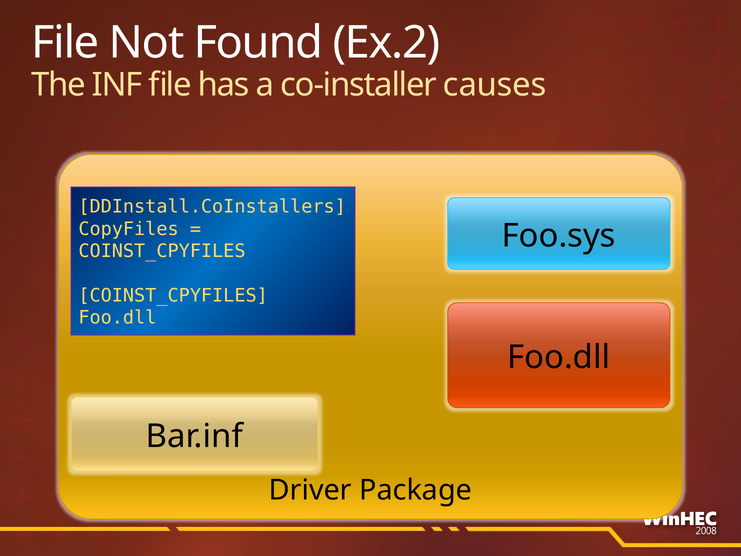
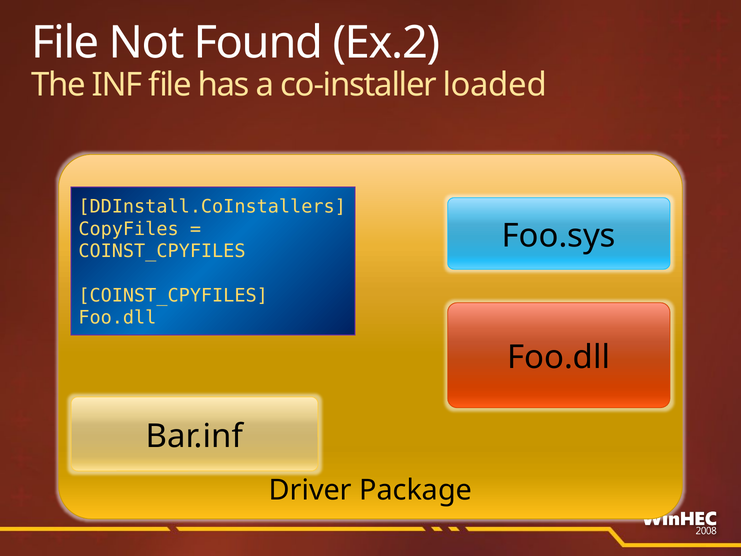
causes: causes -> loaded (495, 85)
